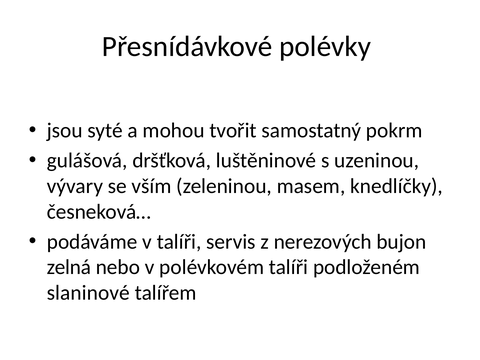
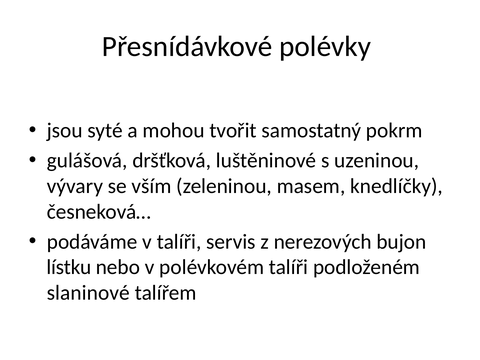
zelná: zelná -> lístku (69, 267)
